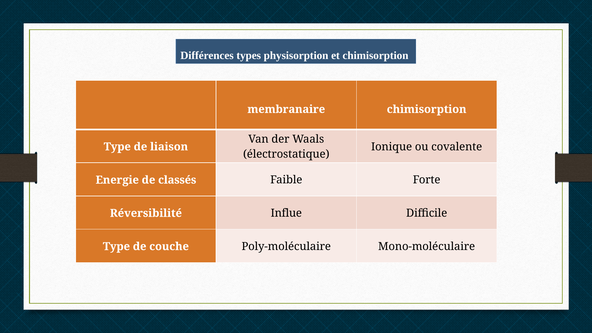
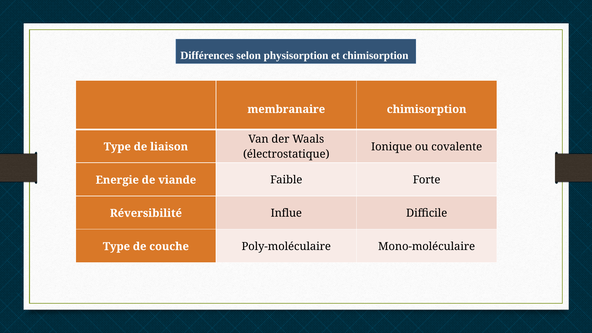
types: types -> selon (249, 56)
classés: classés -> viande (177, 180)
